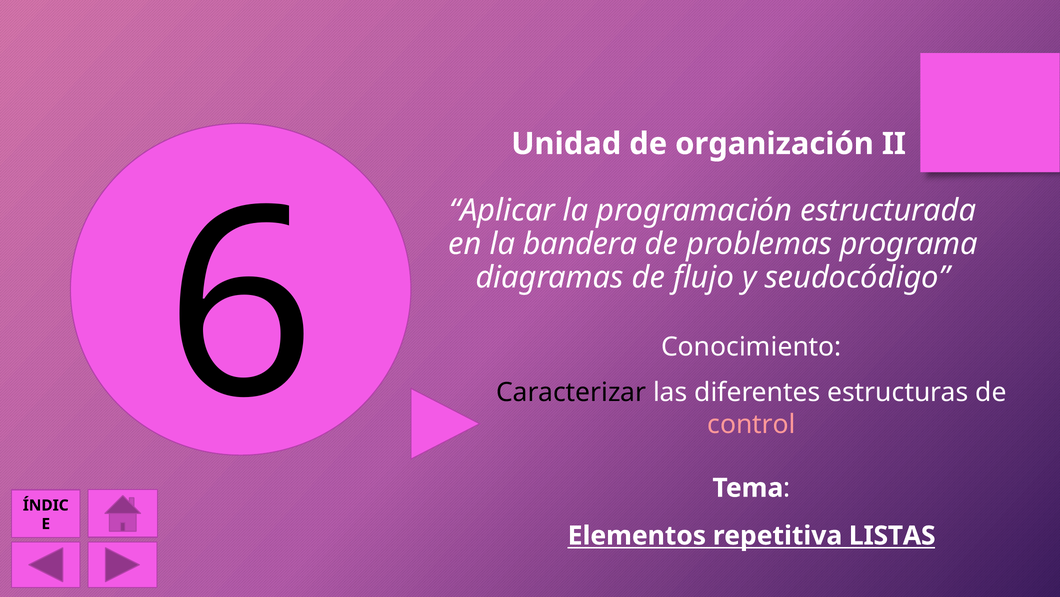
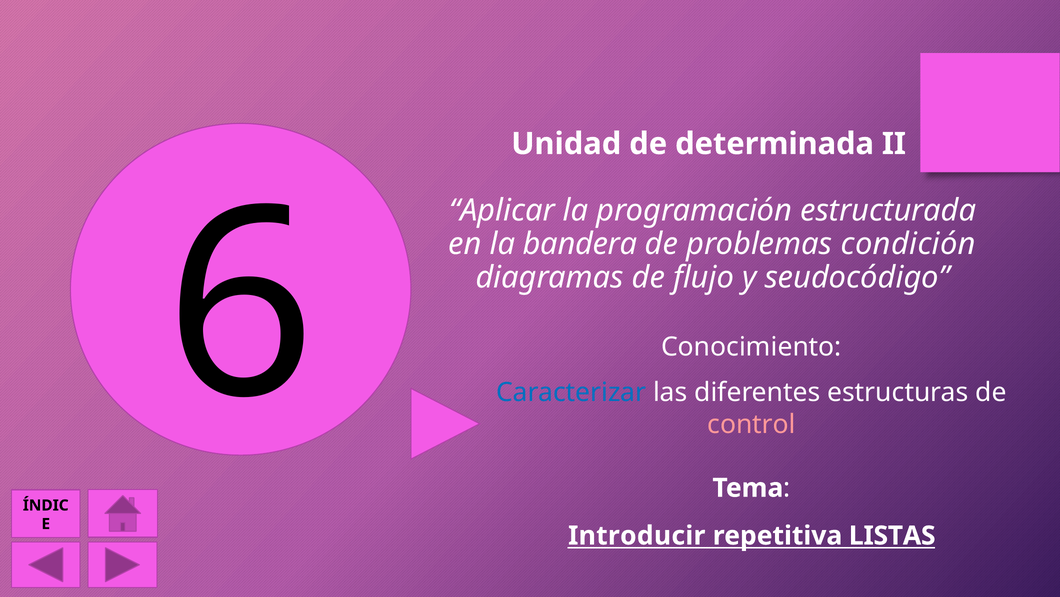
organización: organización -> determinada (775, 144)
programa: programa -> condición (908, 244)
Caracterizar colour: black -> blue (571, 392)
Elementos: Elementos -> Introducir (637, 535)
